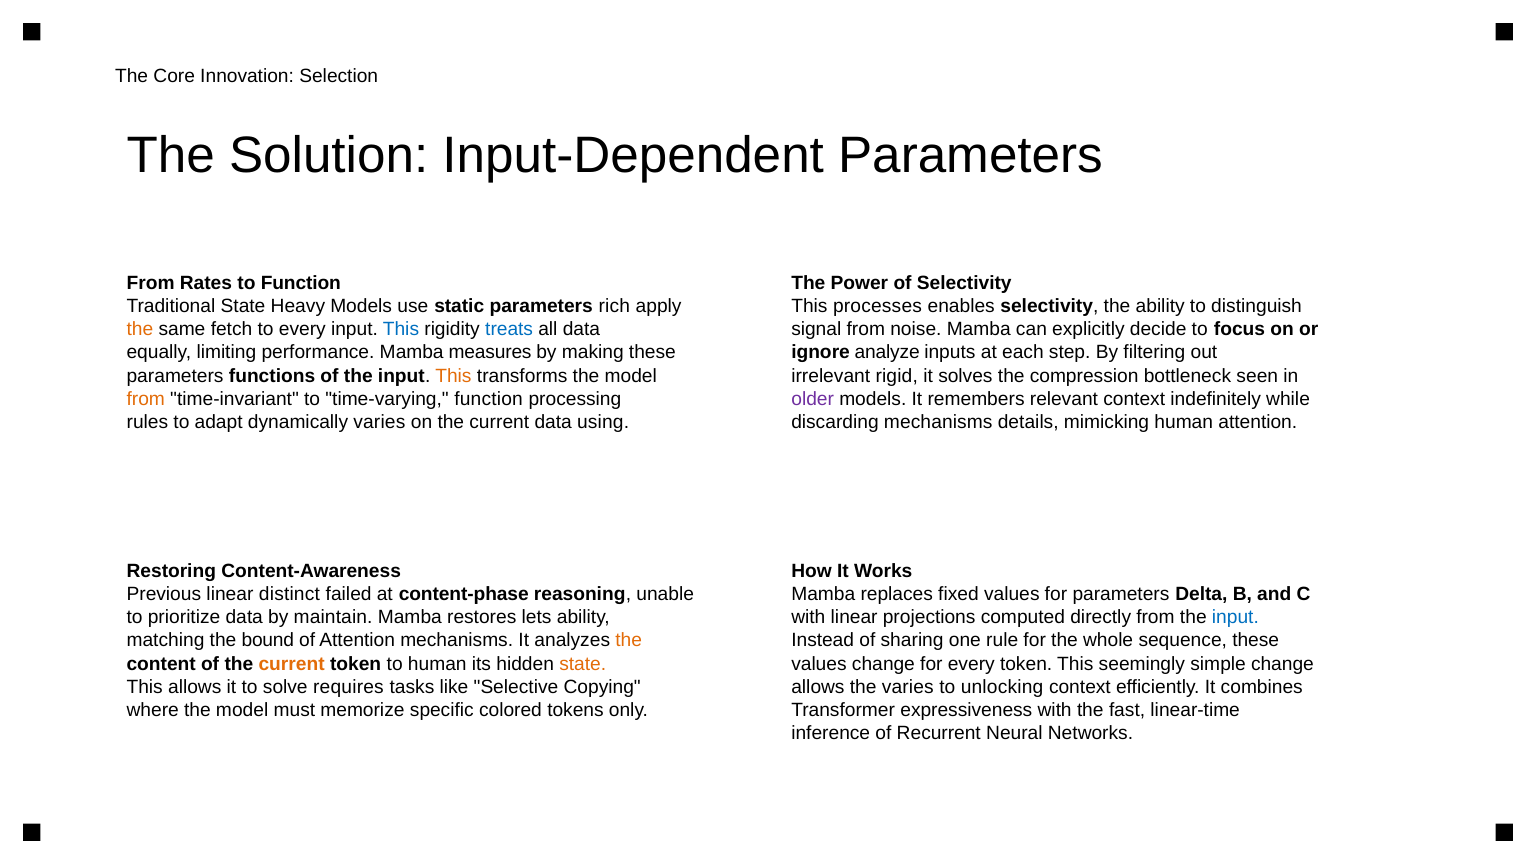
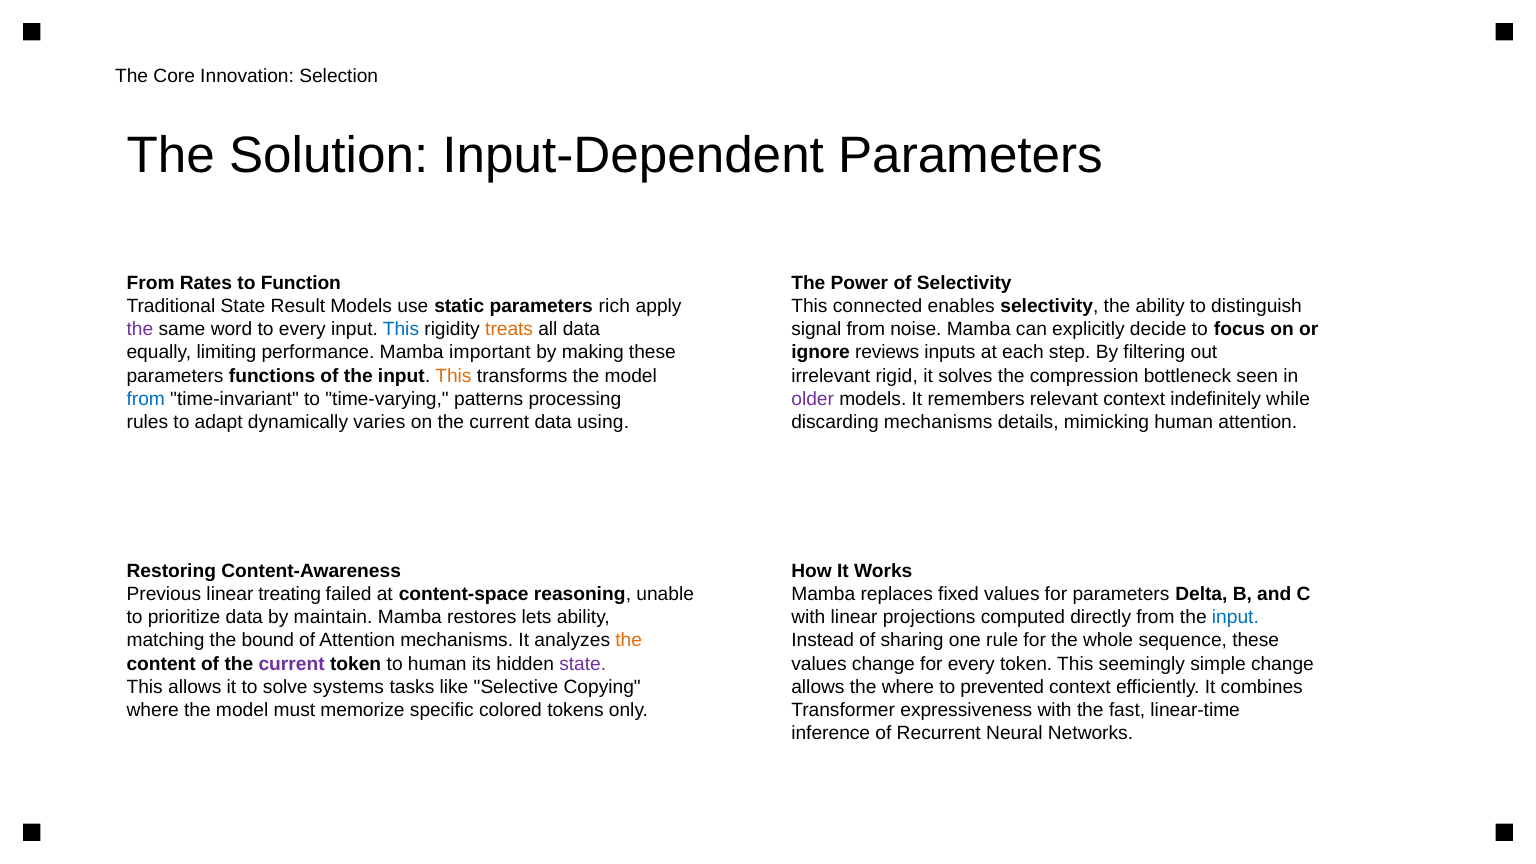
Heavy: Heavy -> Result (298, 307)
processes: processes -> connected (878, 307)
the colour: orange -> purple (140, 330)
fetch: fetch -> word (232, 330)
treats colour: blue -> orange (509, 330)
measures: measures -> important (490, 353)
analyze: analyze -> reviews (887, 353)
from colour: orange -> blue (146, 399)
time-varying function: function -> patterns (489, 399)
distinct: distinct -> treating (290, 595)
content-phase: content-phase -> content-space (464, 595)
current colour: orange -> purple (292, 664)
state colour: orange -> purple (583, 664)
requires: requires -> systems (348, 687)
the varies: varies -> where (908, 687)
unlocking: unlocking -> prevented (1002, 687)
